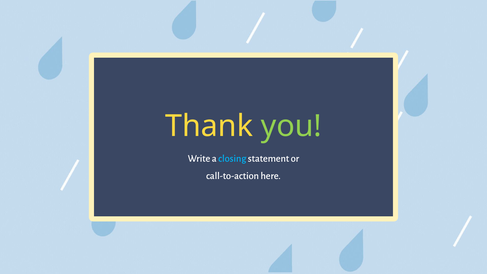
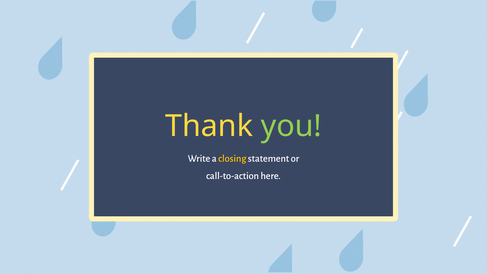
closing colour: light blue -> yellow (232, 159)
